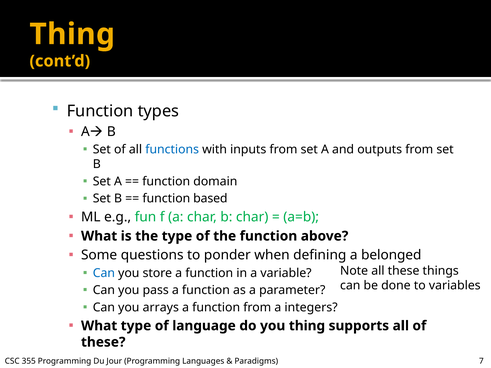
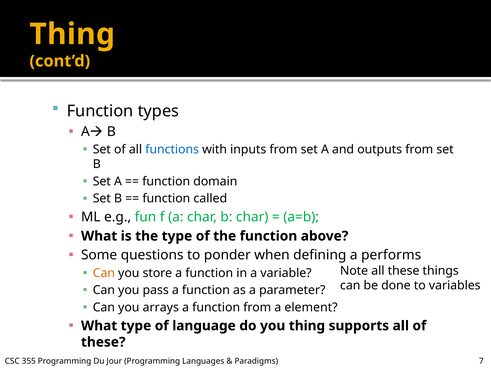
based: based -> called (210, 199)
belonged: belonged -> performs (391, 255)
Can colour: blue -> orange (104, 273)
integers: integers -> element (311, 308)
